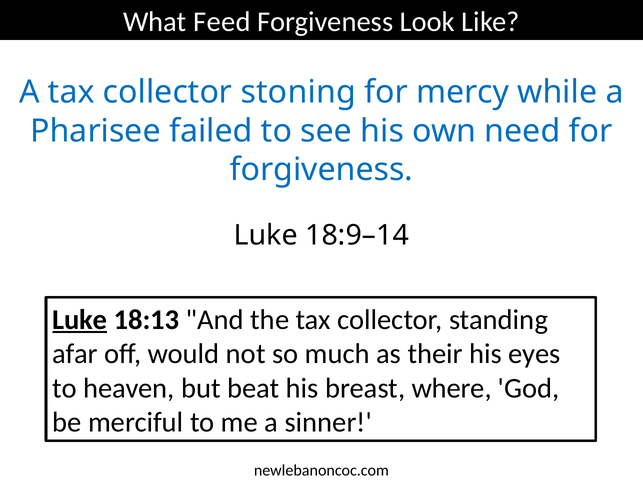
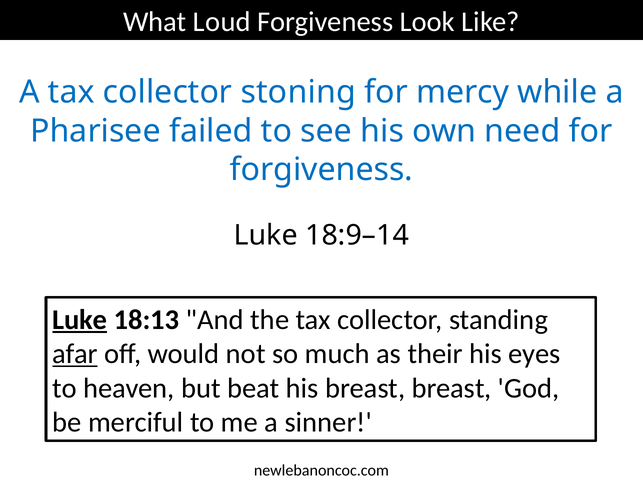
Feed: Feed -> Loud (222, 22)
afar underline: none -> present (75, 354)
breast where: where -> breast (452, 388)
